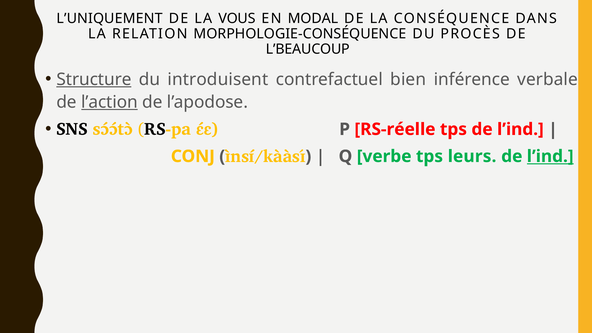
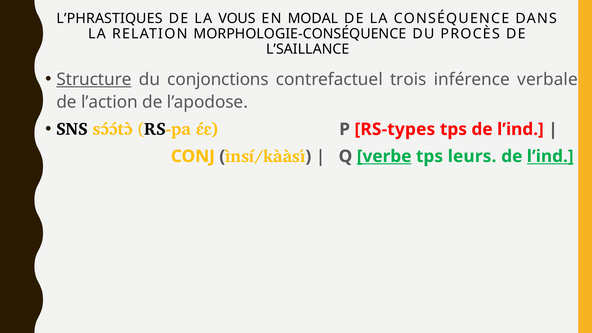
L’UNIQUEMENT: L’UNIQUEMENT -> L’PHRASTIQUES (110, 19)
L’BEAUCOUP: L’BEAUCOUP -> L’SAILLANCE (308, 49)
introduisent: introduisent -> conjonctions (218, 79)
bien: bien -> trois (408, 79)
l’action underline: present -> none (109, 102)
RS-réelle: RS-réelle -> RS-types (395, 129)
verbe underline: none -> present (384, 156)
